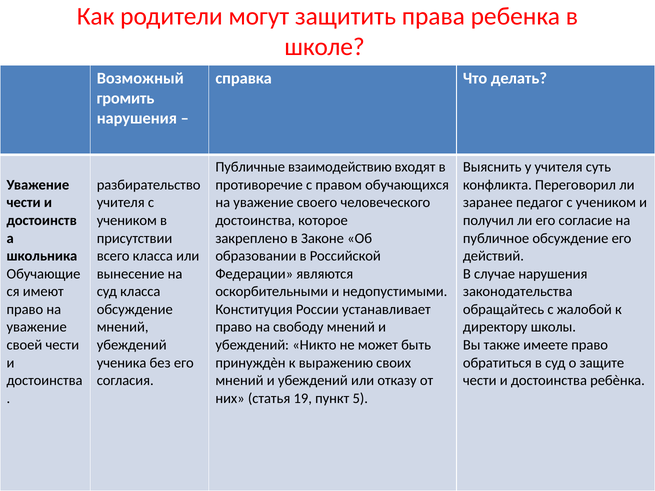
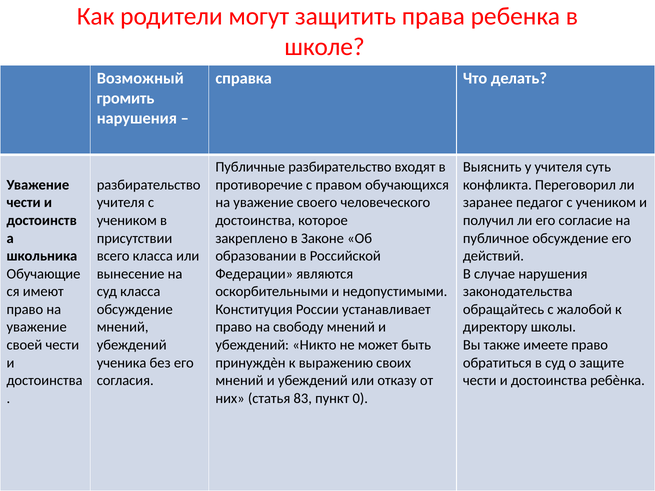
Публичные взаимодействию: взаимодействию -> разбирательство (340, 167)
19: 19 -> 83 (303, 399)
5: 5 -> 0 (360, 399)
